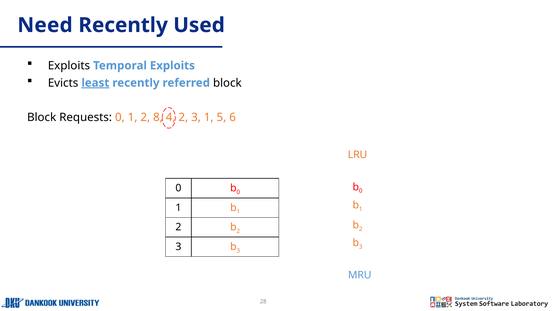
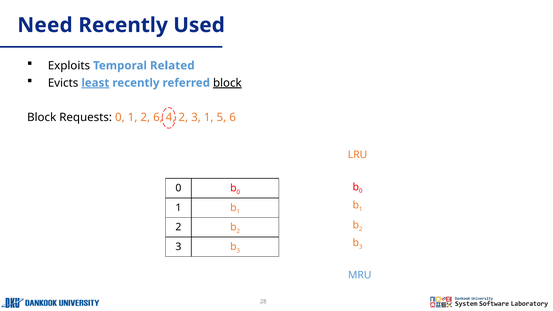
Temporal Exploits: Exploits -> Related (172, 66)
block underline: none -> present (227, 83)
2 8: 8 -> 6 (158, 117)
